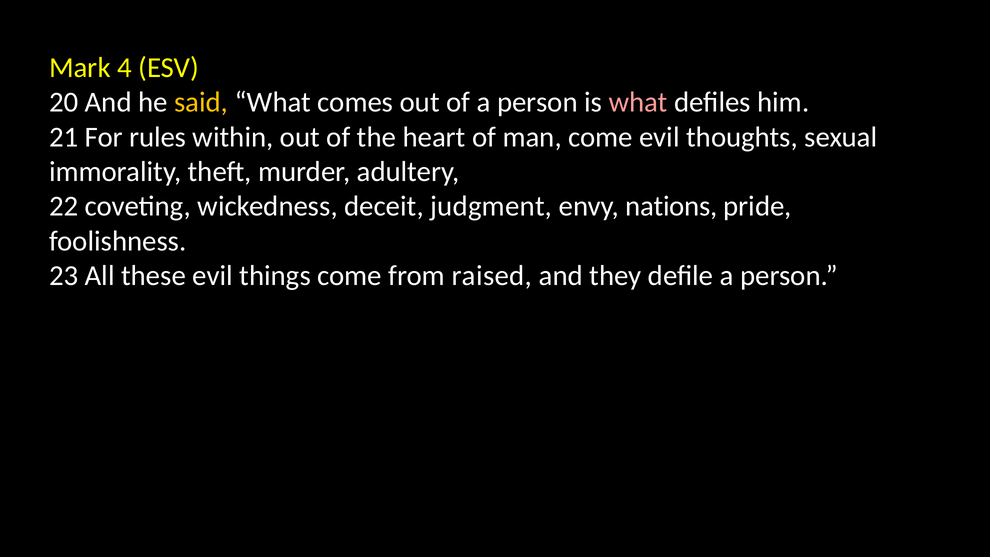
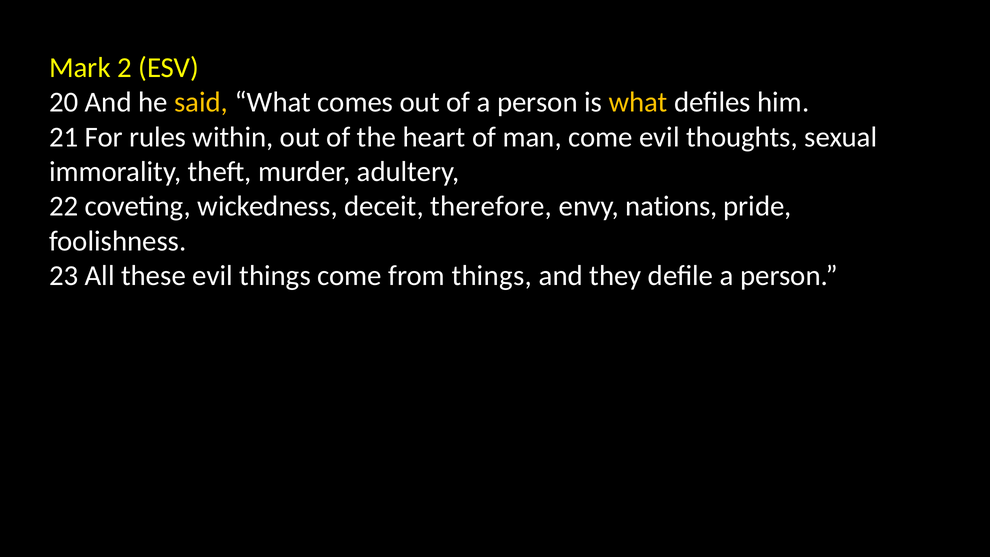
4: 4 -> 2 (124, 68)
what colour: pink -> yellow (638, 102)
judgment: judgment -> therefore (491, 206)
from raised: raised -> things (492, 276)
